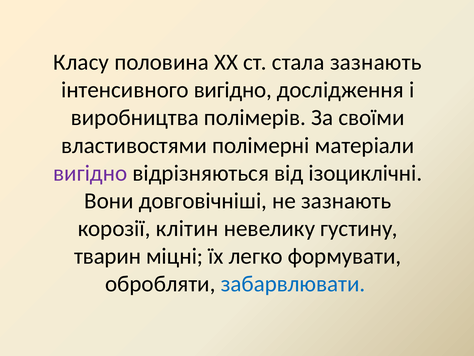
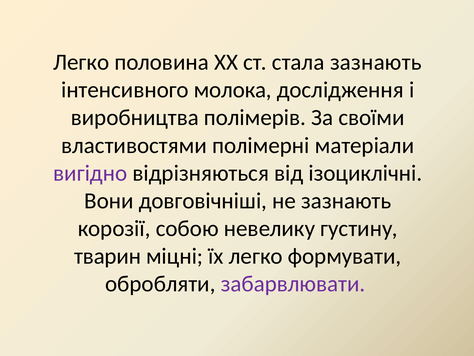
Класу: Класу -> Легко (81, 62)
інтенсивного вигідно: вигідно -> молока (233, 90)
клітин: клітин -> собою (187, 228)
забарвлювати colour: blue -> purple (293, 283)
